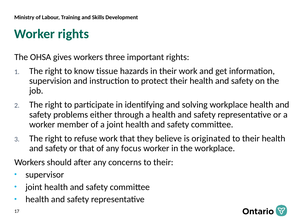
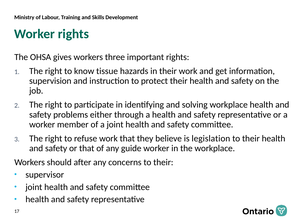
originated: originated -> legislation (211, 138)
focus: focus -> guide (131, 148)
